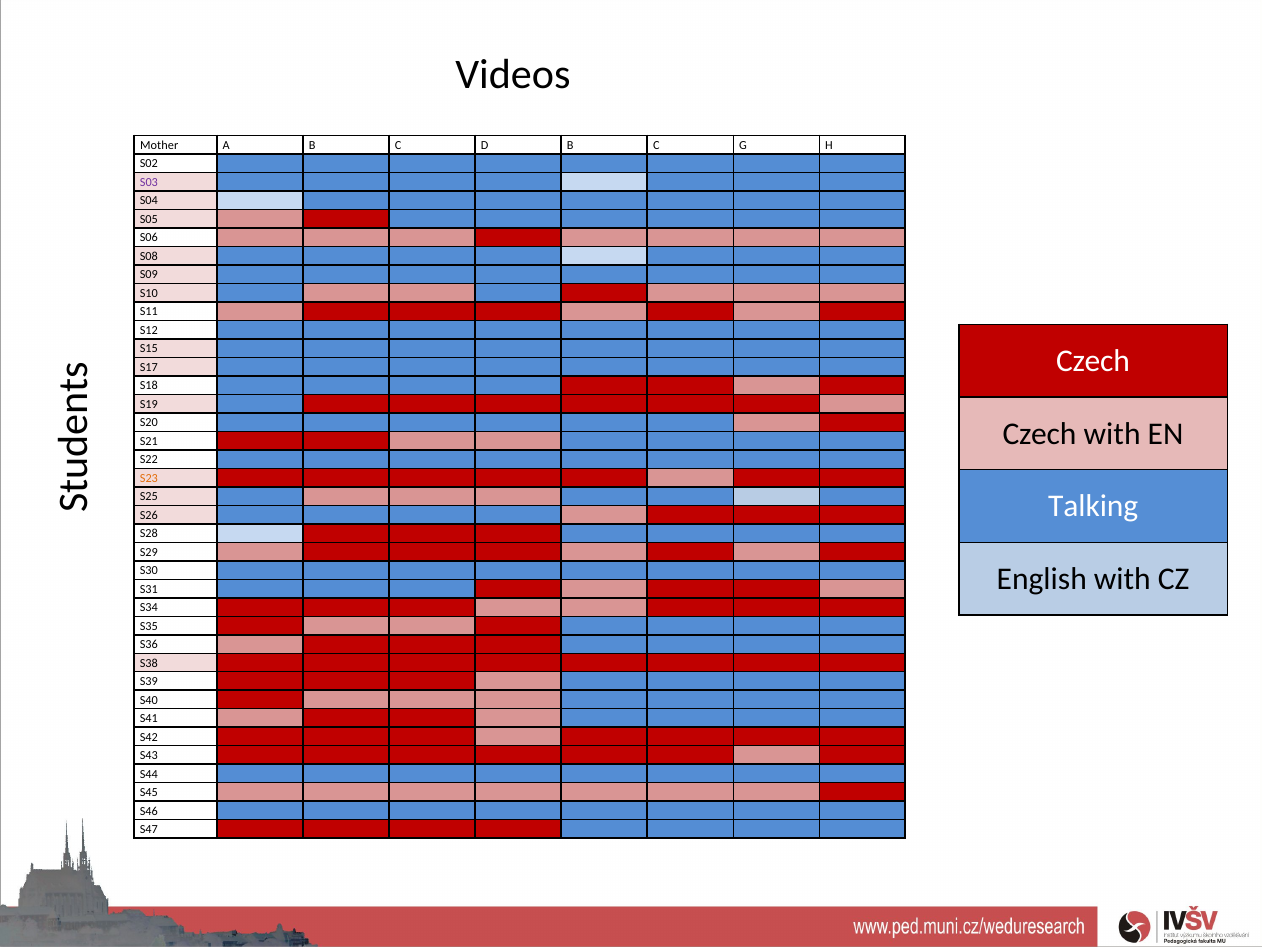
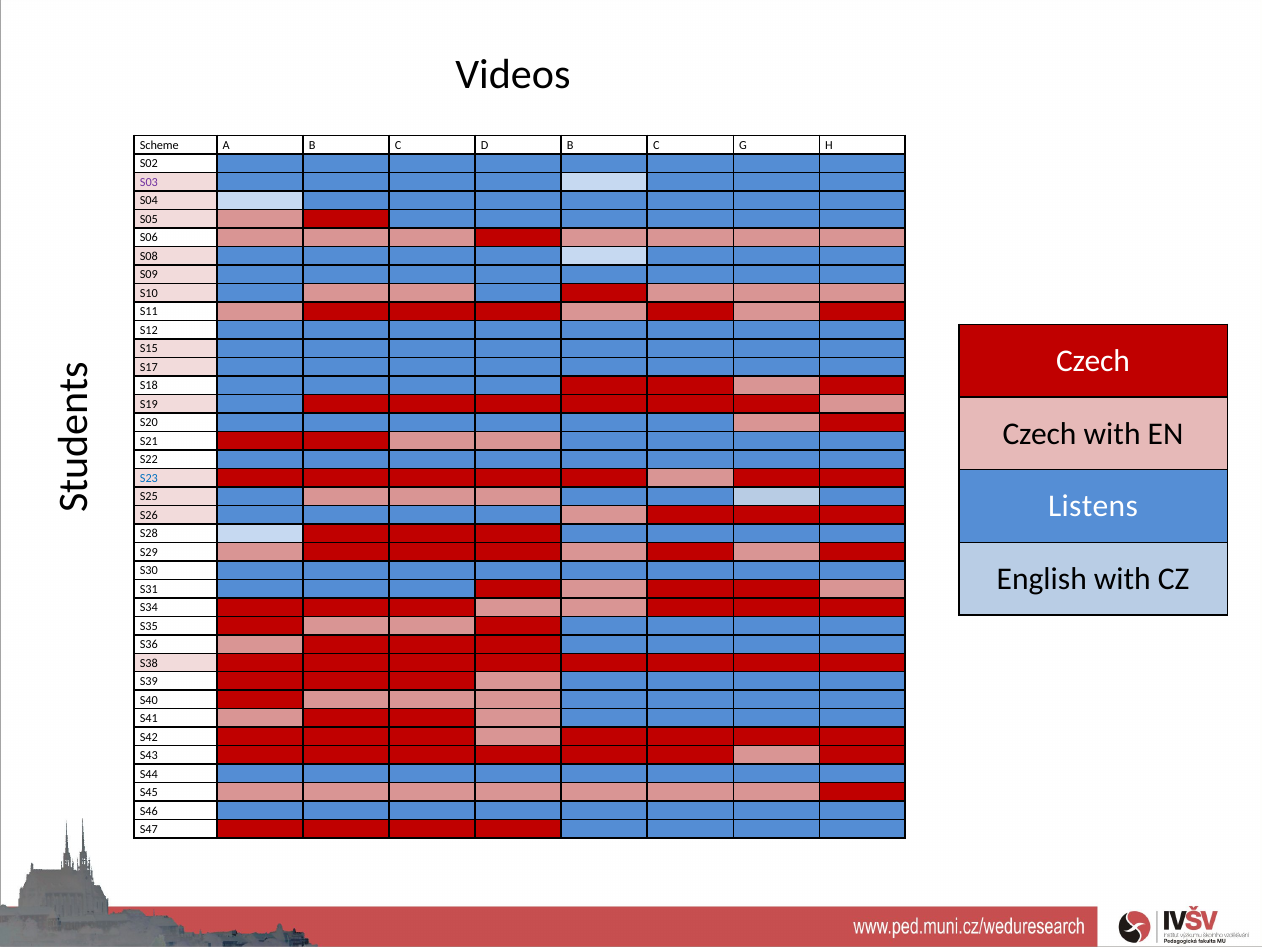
Mother: Mother -> Scheme (159, 145)
S23 colour: orange -> blue (149, 478)
Talking: Talking -> Listens (1093, 506)
